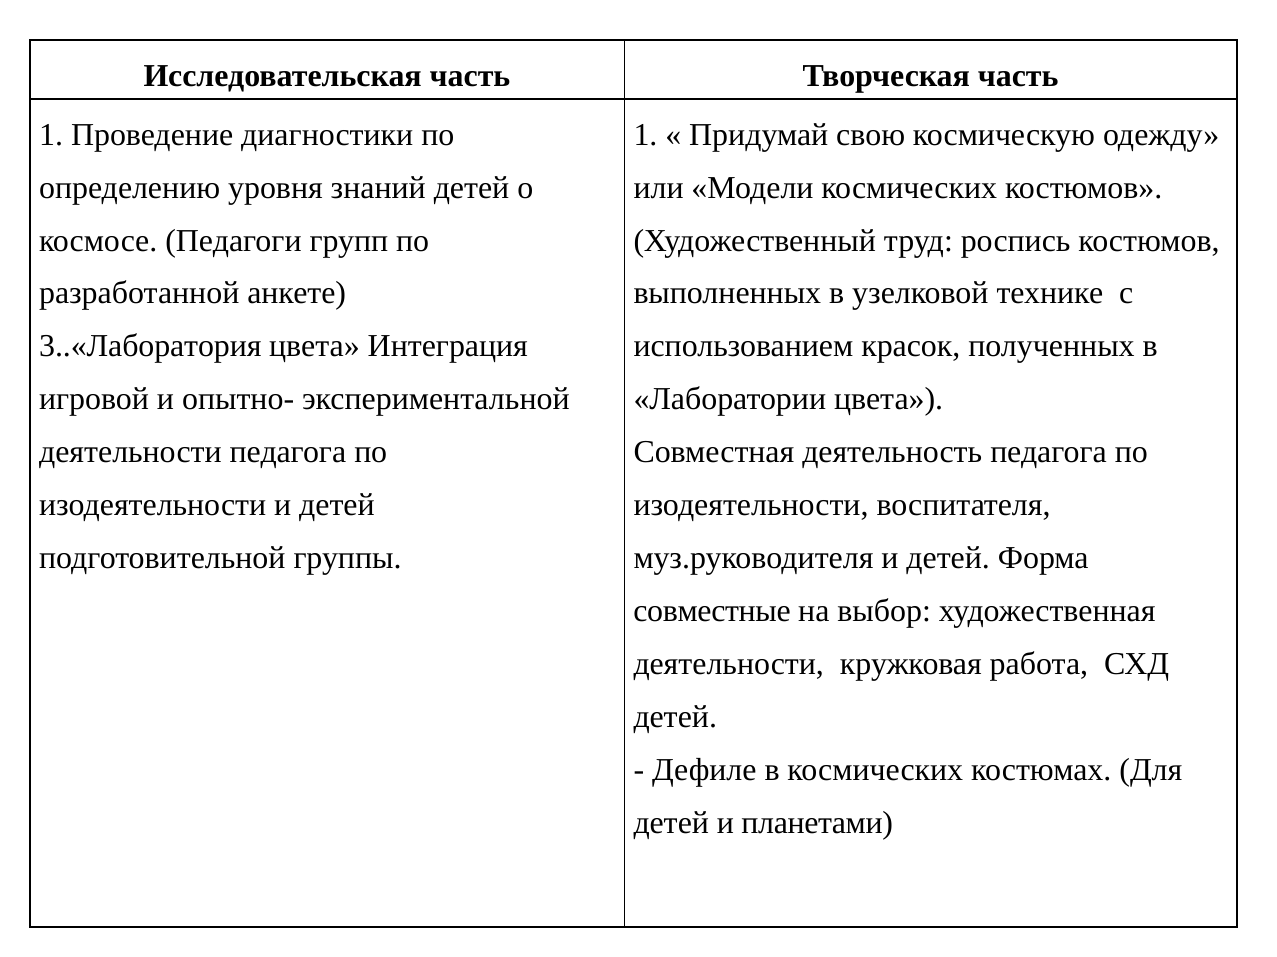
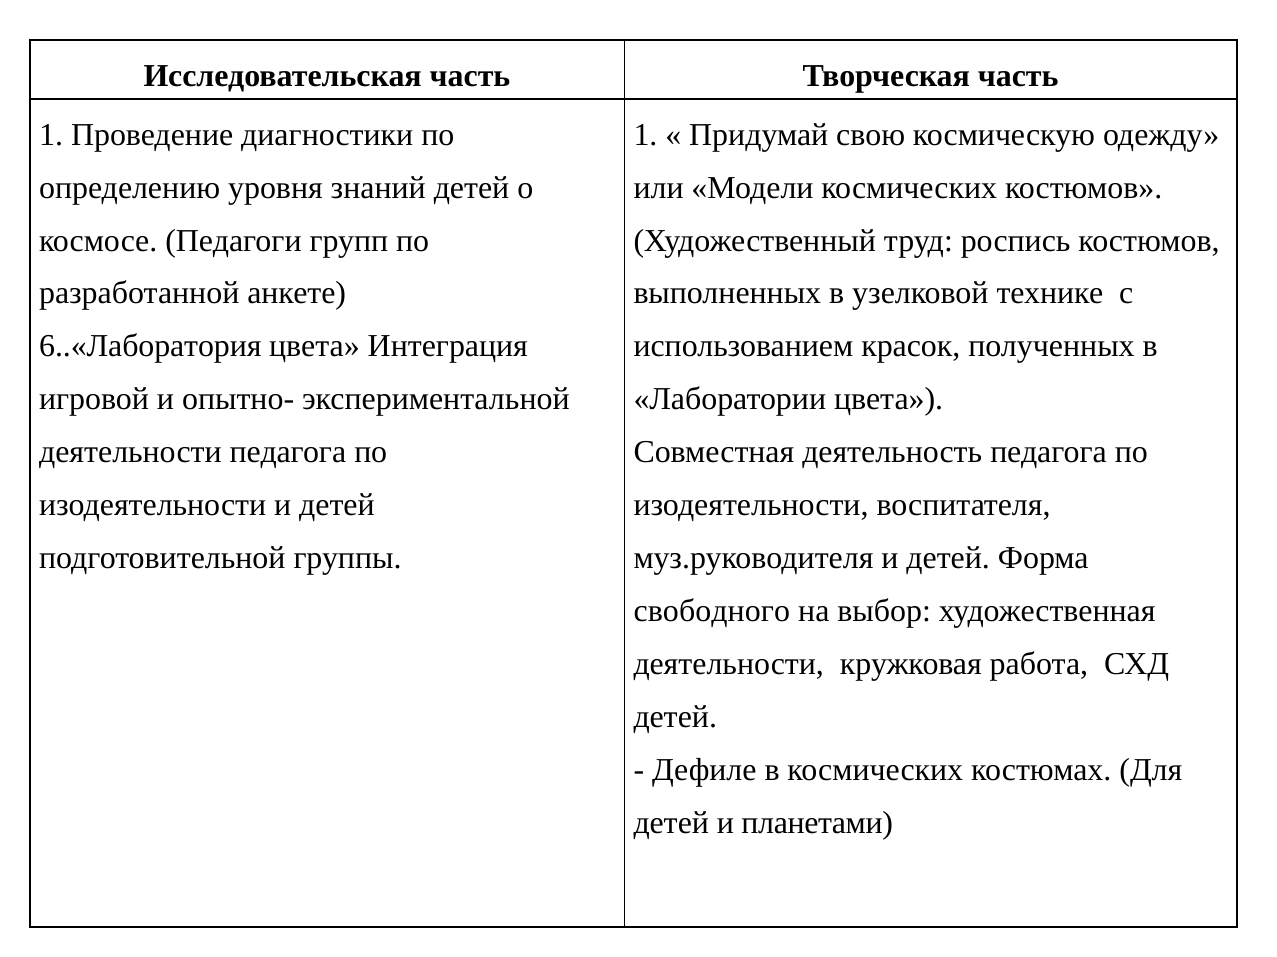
3..«Лаборатория: 3..«Лаборатория -> 6..«Лаборатория (150, 347)
совместные: совместные -> свободного (712, 612)
